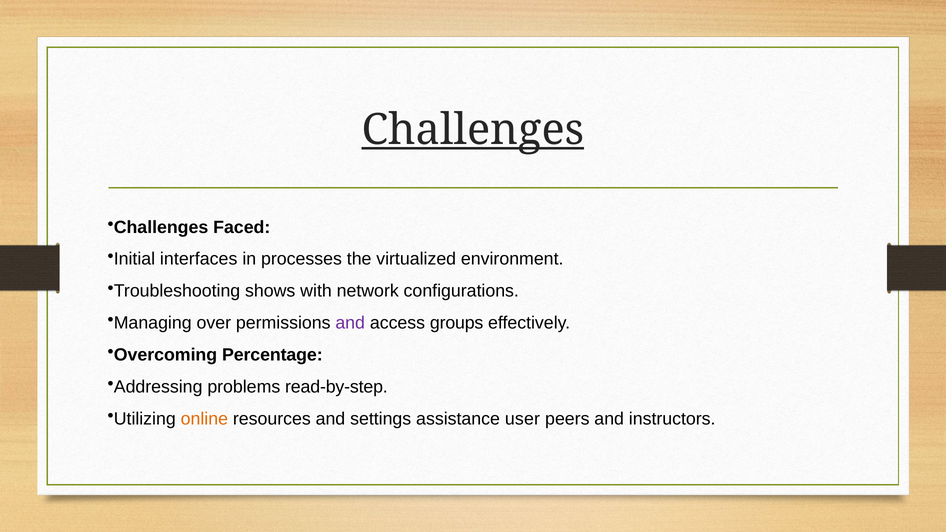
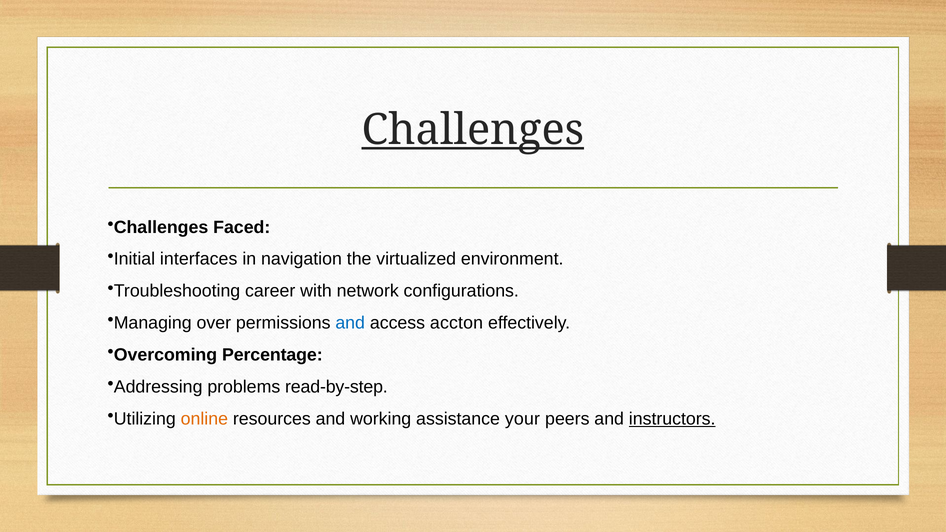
processes: processes -> navigation (301, 259)
shows: shows -> career (270, 291)
and colour: purple -> blue (350, 323)
groups: groups -> accton (457, 323)
settings: settings -> working (381, 419)
user: user -> your (522, 419)
instructors underline: none -> present (672, 419)
